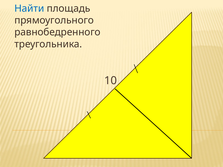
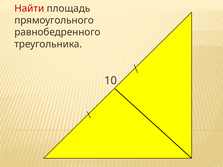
Найти colour: blue -> red (29, 8)
